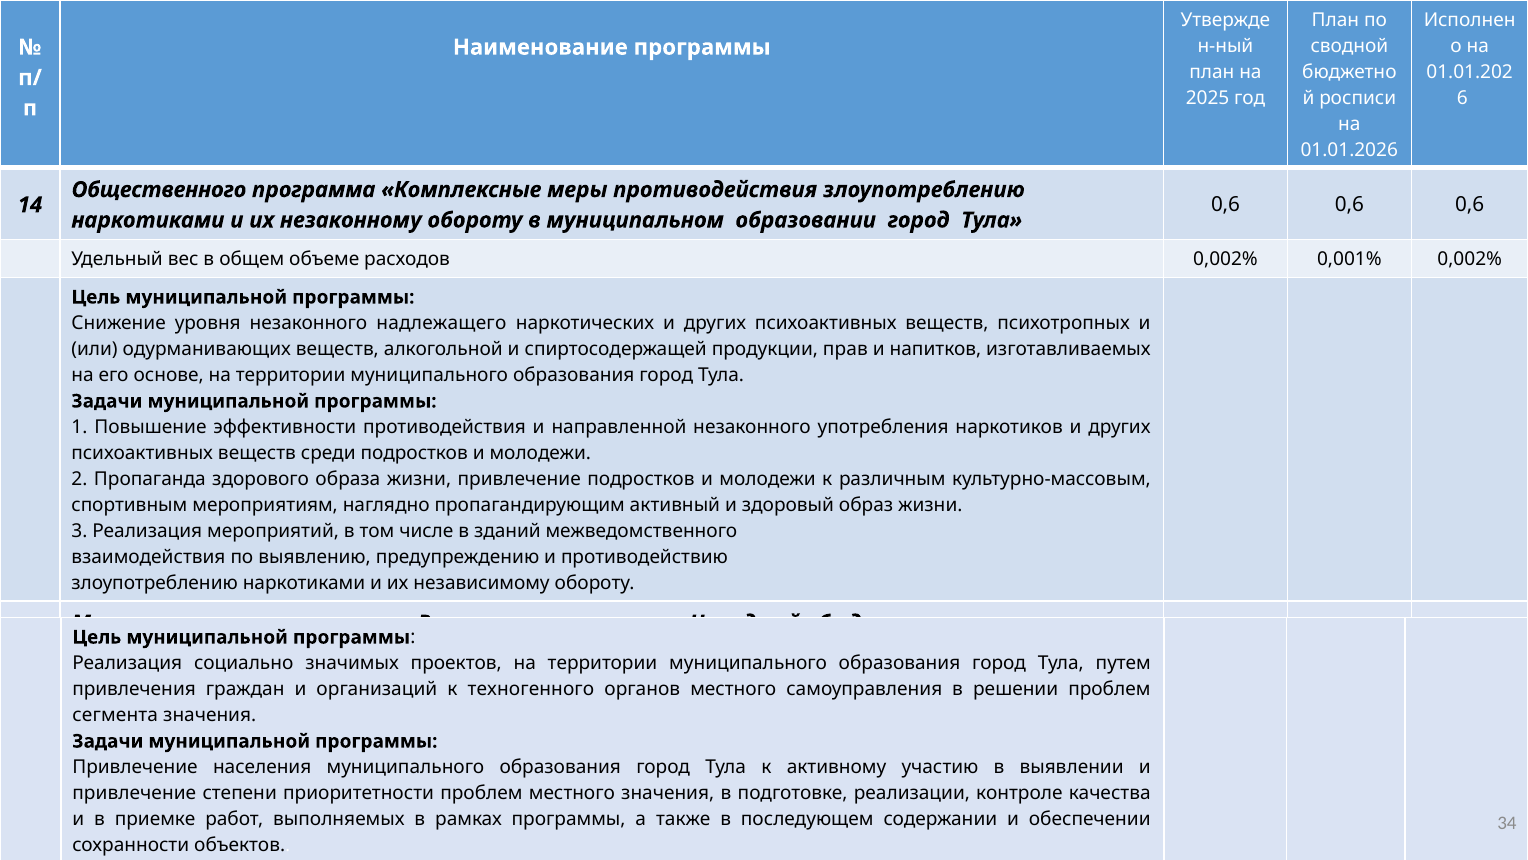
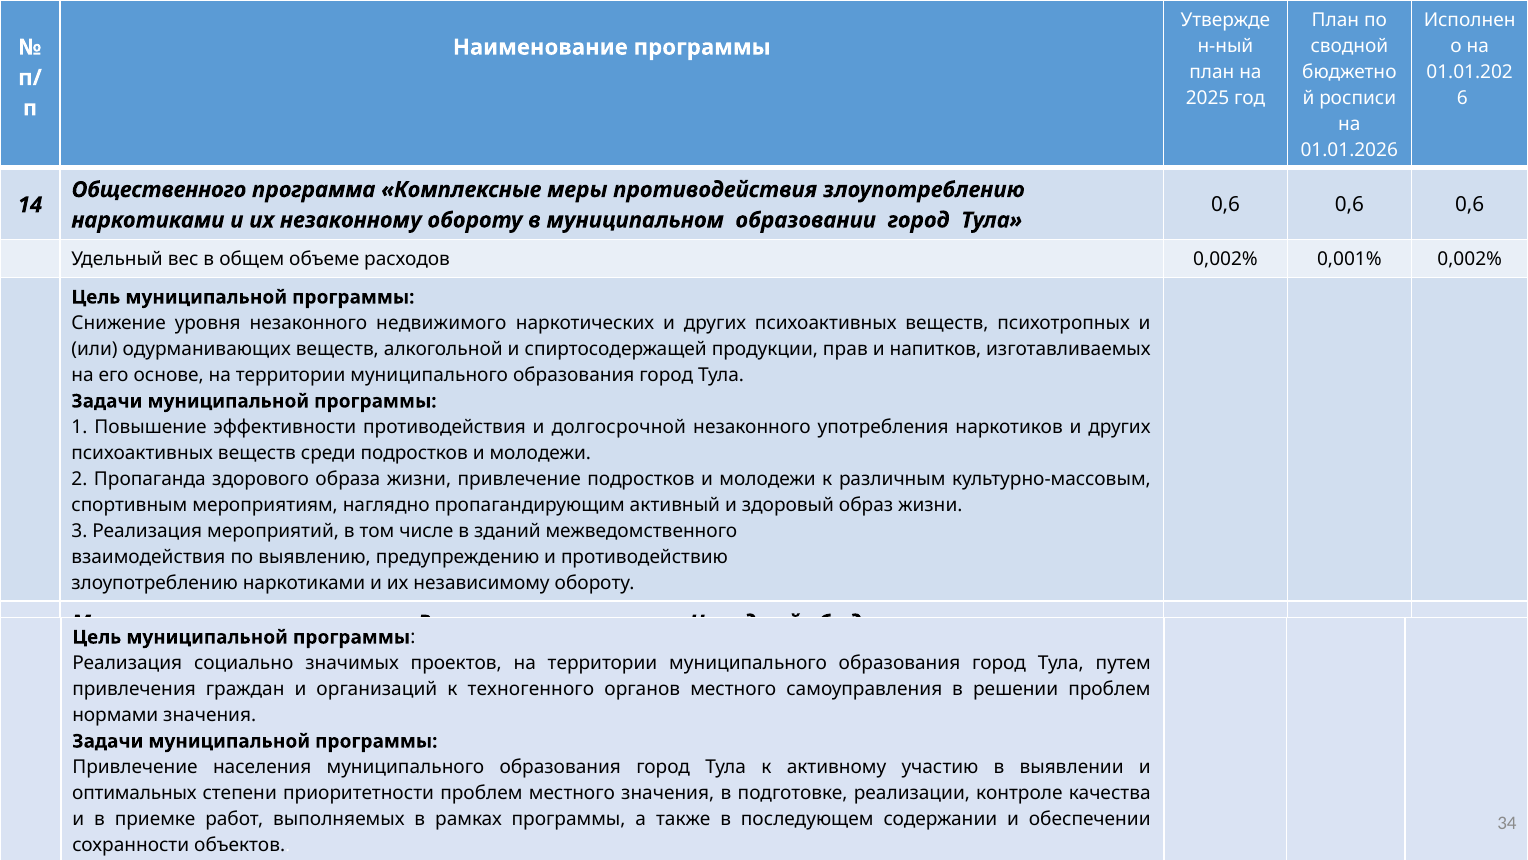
надлежащего: надлежащего -> недвижимого (441, 323)
направленной: направленной -> долгосрочной (619, 427)
сегмента: сегмента -> нормами (115, 715)
привлечение: привлечение -> оптимальных (134, 793)
